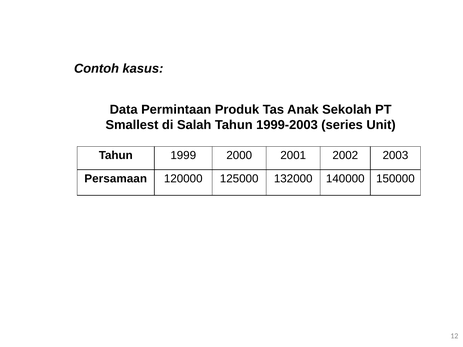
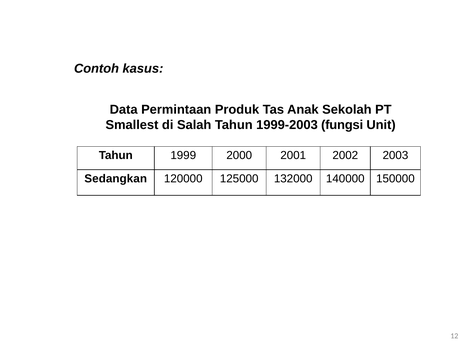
series: series -> fungsi (342, 125)
Persamaan: Persamaan -> Sedangkan (116, 179)
